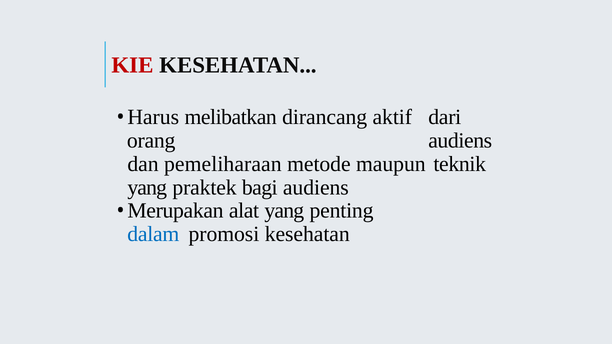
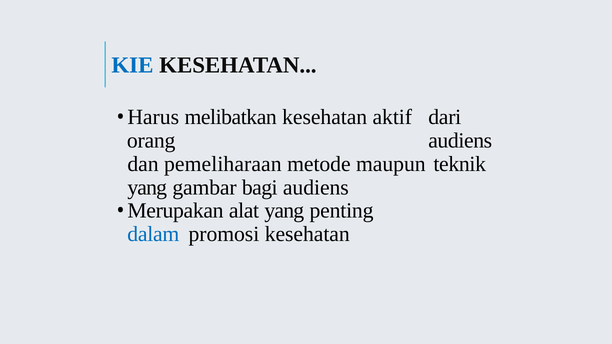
KIE colour: red -> blue (132, 65)
melibatkan dirancang: dirancang -> kesehatan (325, 117)
praktek: praktek -> gambar (205, 188)
